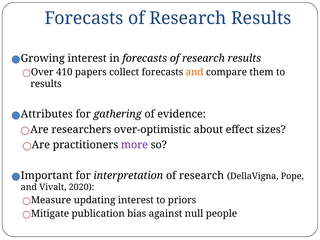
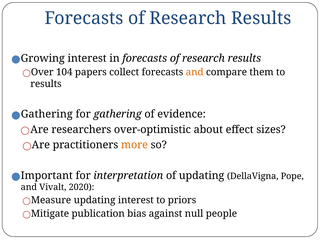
410: 410 -> 104 (64, 72)
Attributes: Attributes -> Gathering (47, 114)
more colour: purple -> orange (134, 145)
interpretation of research: research -> updating (202, 176)
